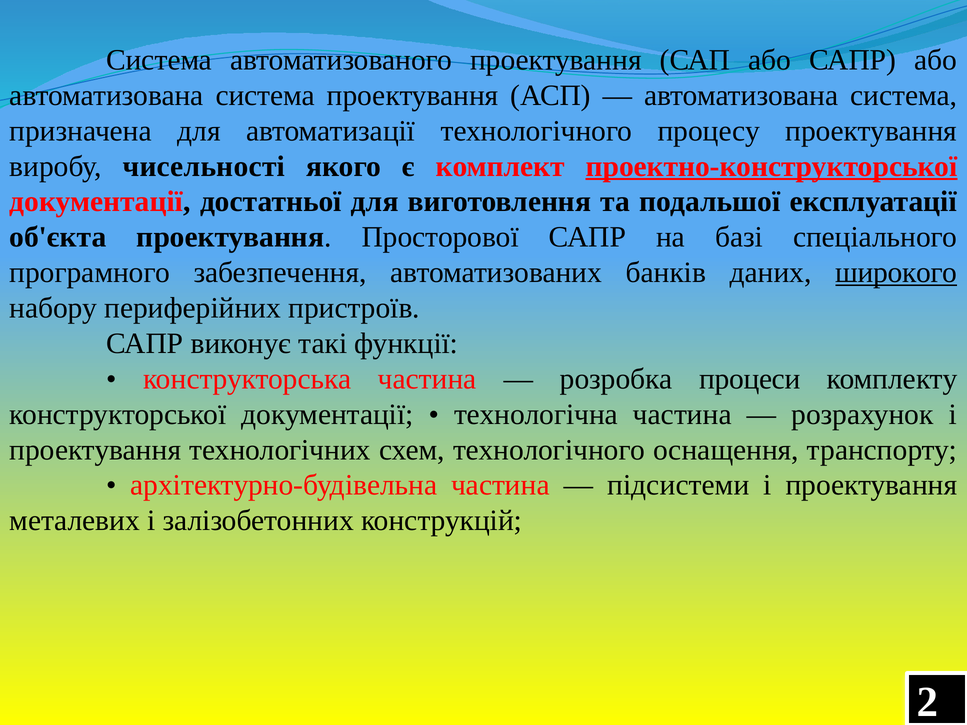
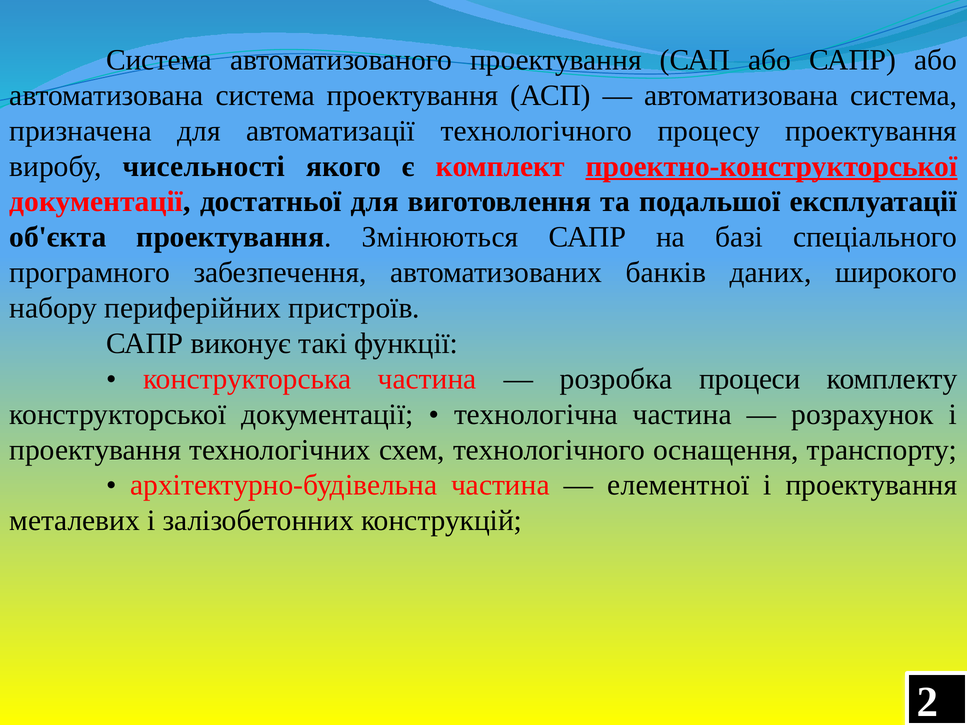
Просторової: Просторової -> Змінюються (440, 237)
широкого underline: present -> none (896, 273)
підсистеми: підсистеми -> елементної (678, 485)
